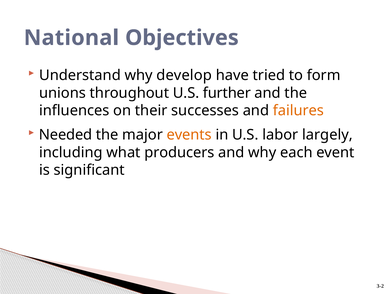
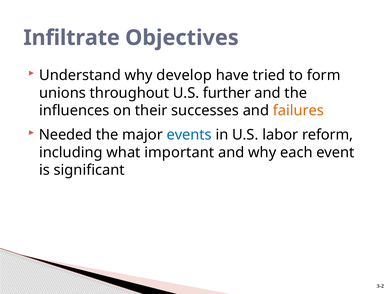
National: National -> Infiltrate (72, 38)
events colour: orange -> blue (189, 134)
largely: largely -> reform (328, 134)
producers: producers -> important (179, 152)
